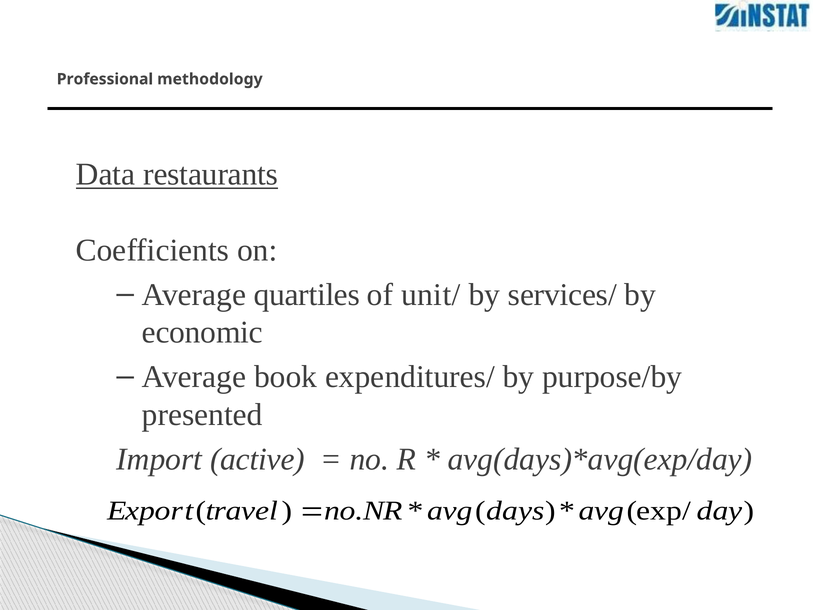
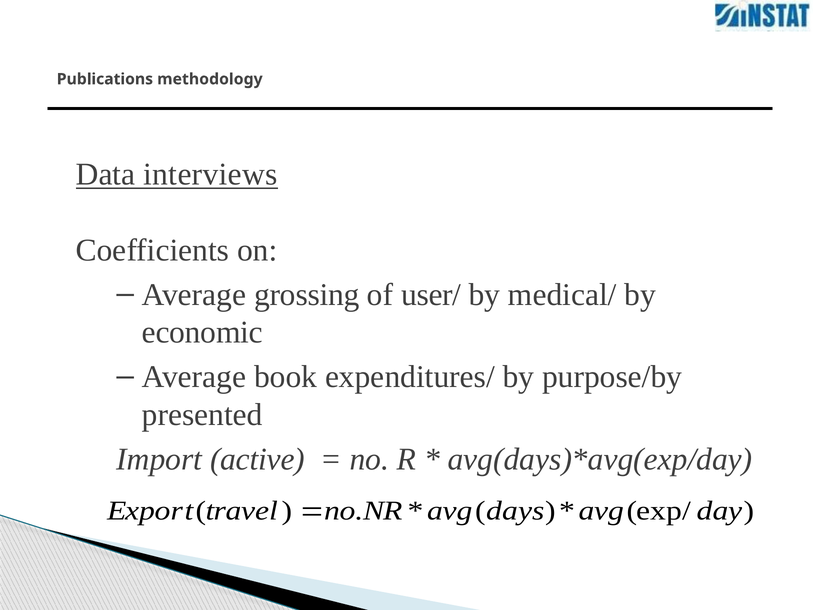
Professional: Professional -> Publications (105, 79)
restaurants: restaurants -> interviews (210, 174)
quartiles: quartiles -> grossing (307, 294)
unit/: unit/ -> user/ (431, 294)
services/: services/ -> medical/ (562, 294)
